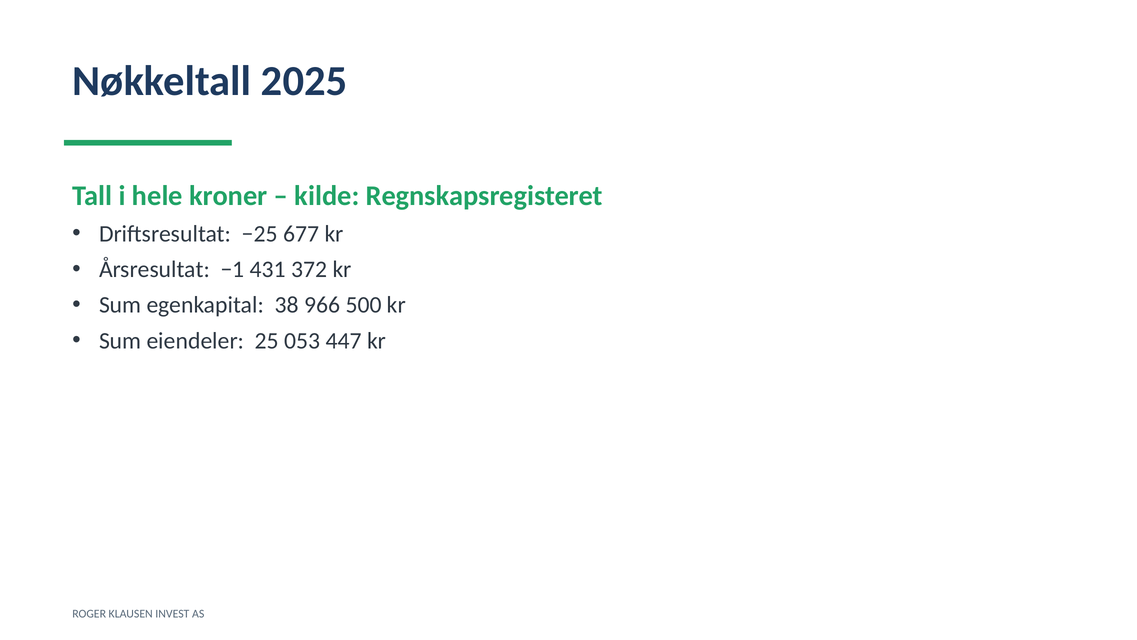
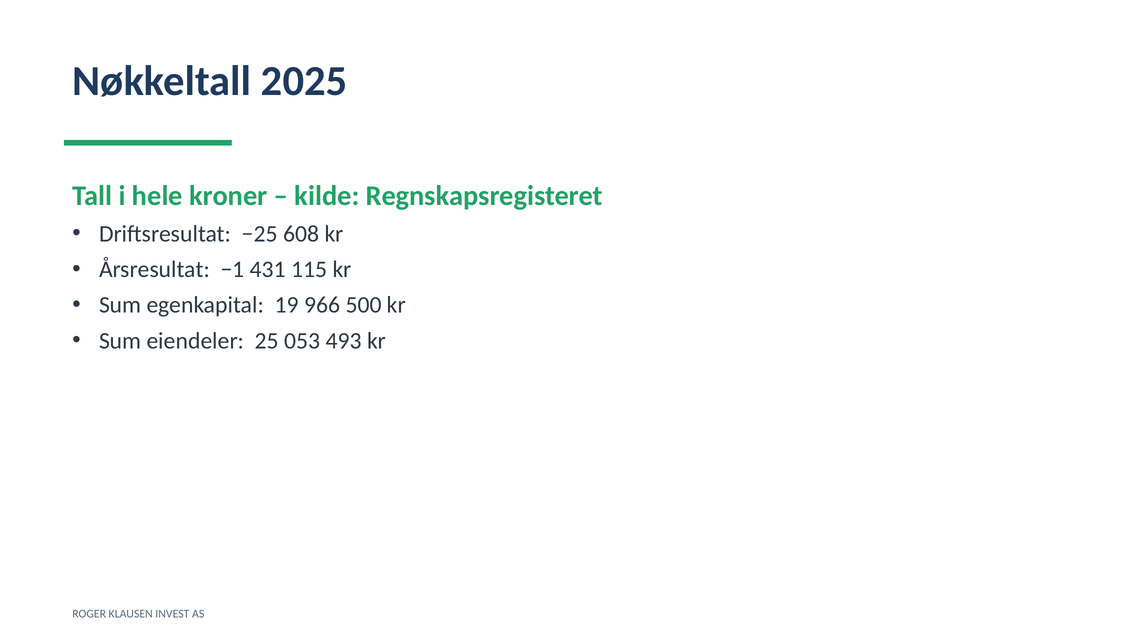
677: 677 -> 608 (301, 234)
372: 372 -> 115 (309, 269)
38: 38 -> 19 (287, 305)
447: 447 -> 493 (344, 340)
